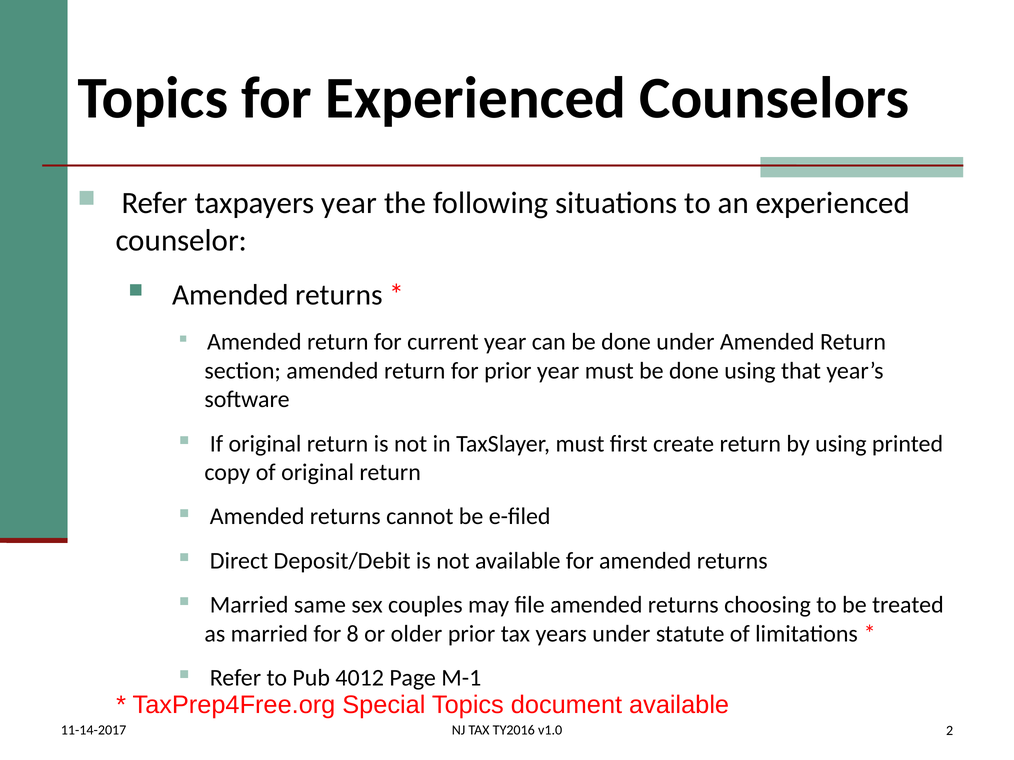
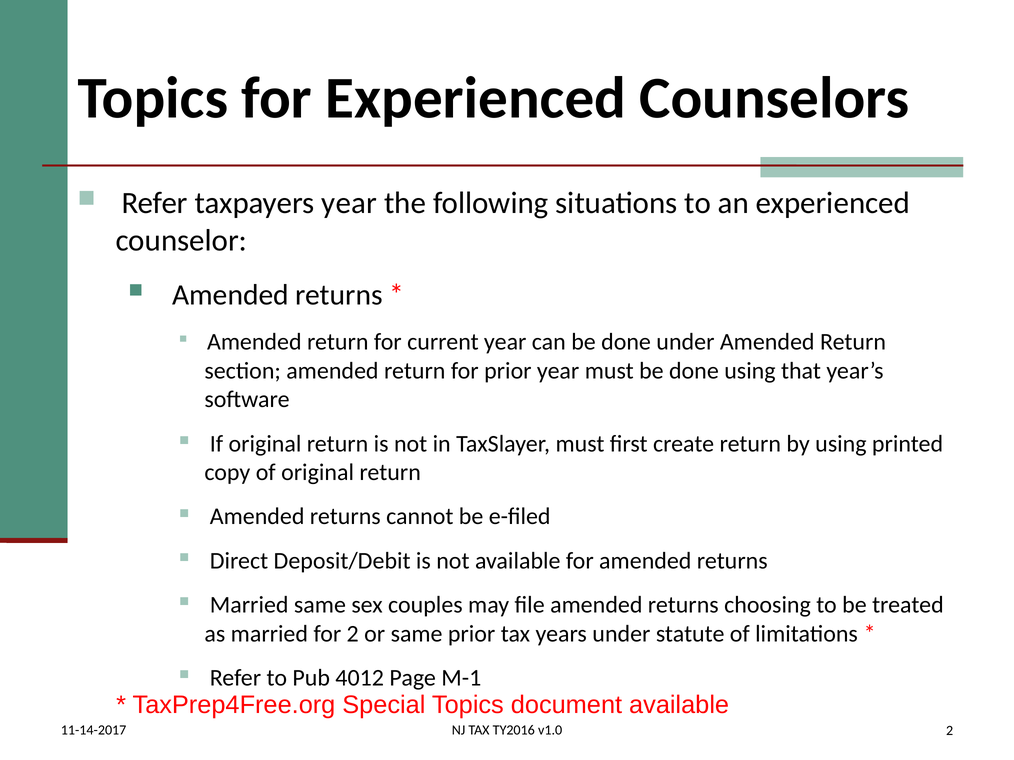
for 8: 8 -> 2 (353, 634)
or older: older -> same (417, 634)
